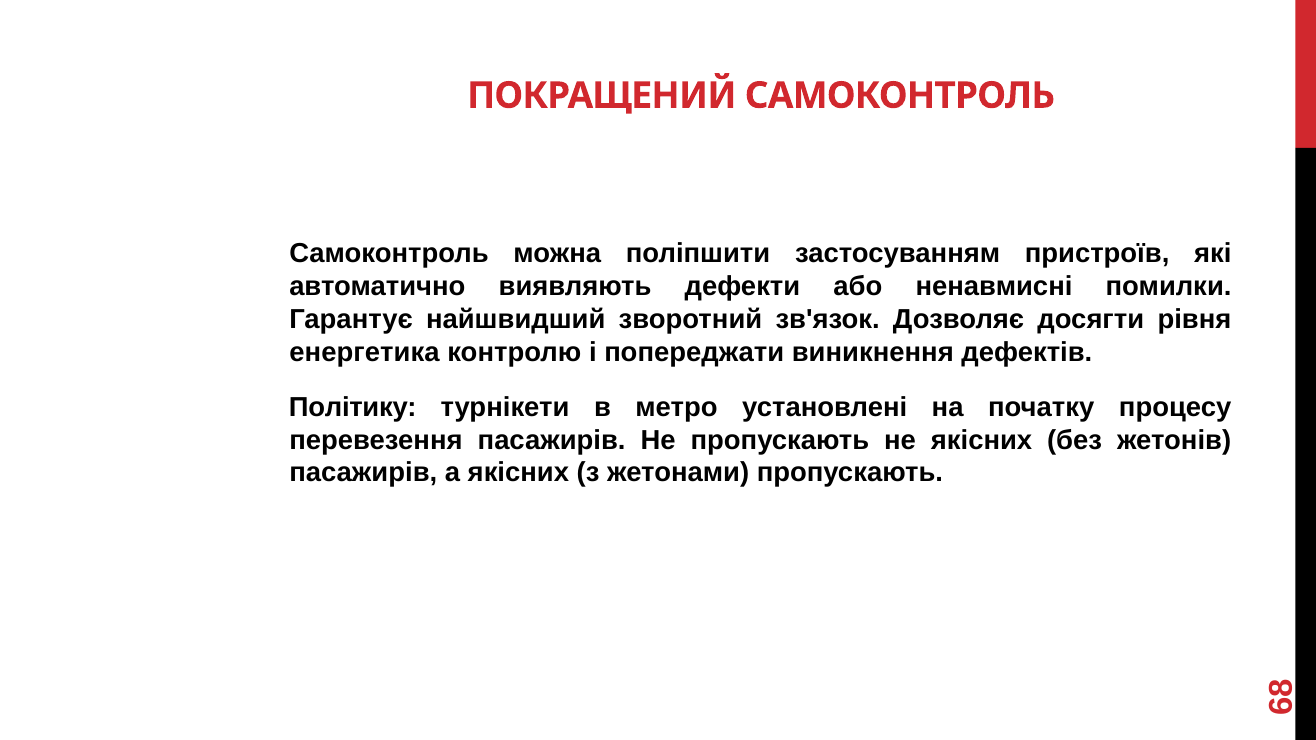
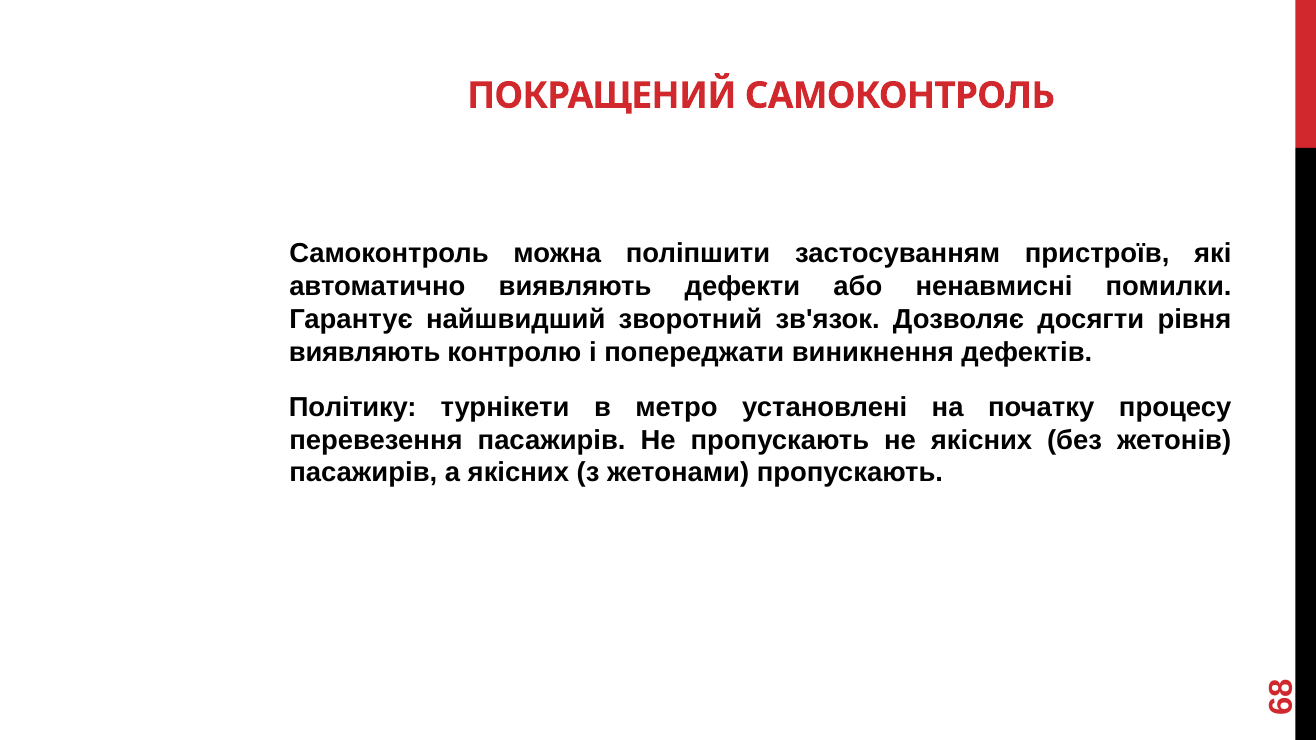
енергетика: енергетика -> виявляють (365, 352)
